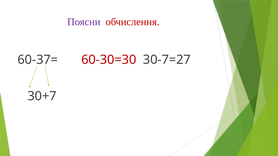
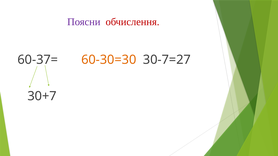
60-30=30 colour: red -> orange (109, 60)
